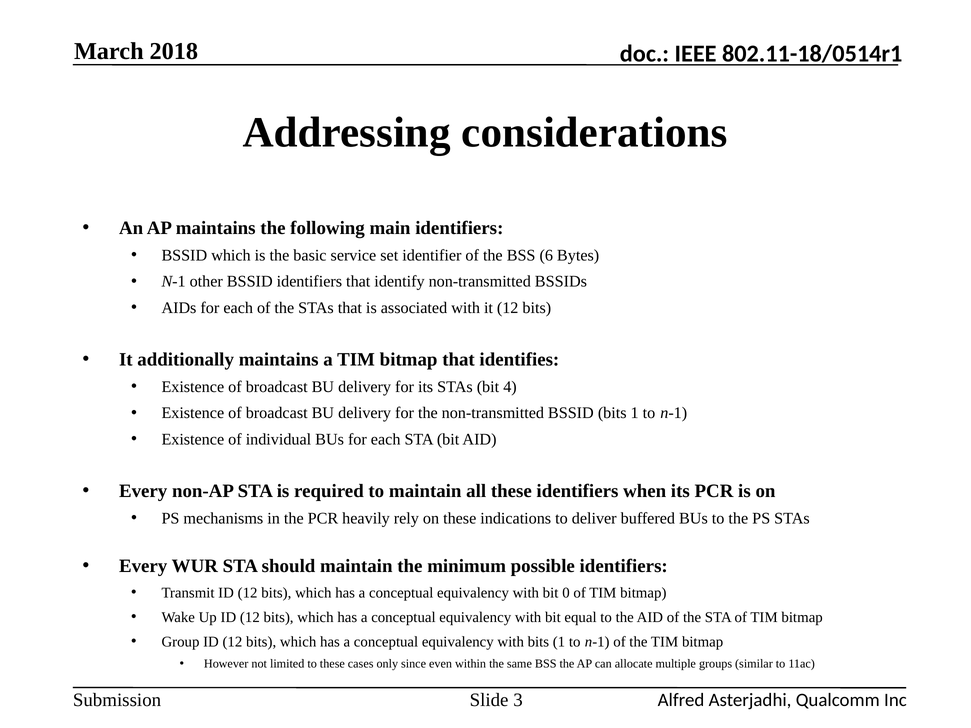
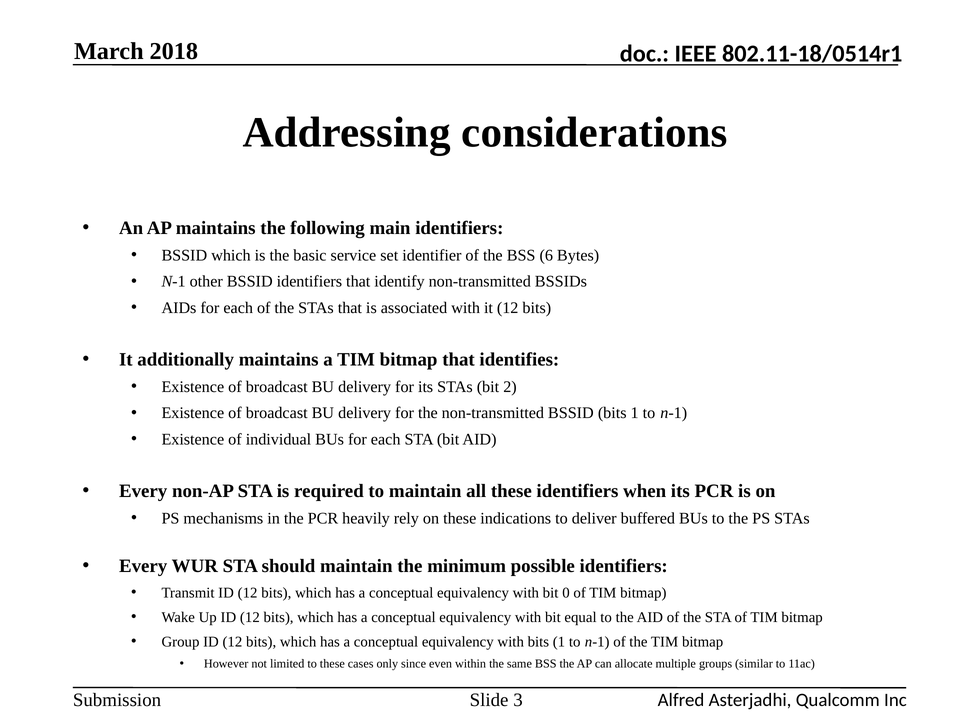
4: 4 -> 2 (510, 387)
